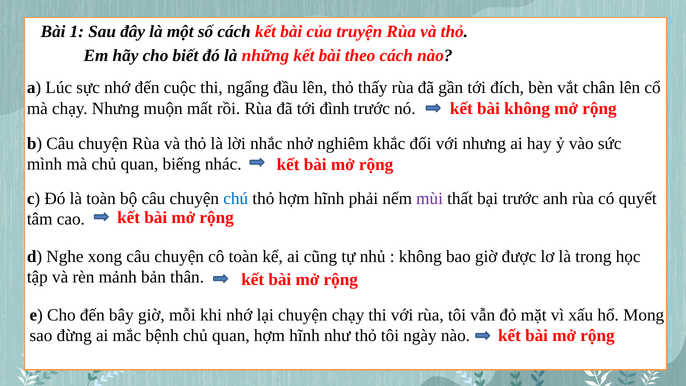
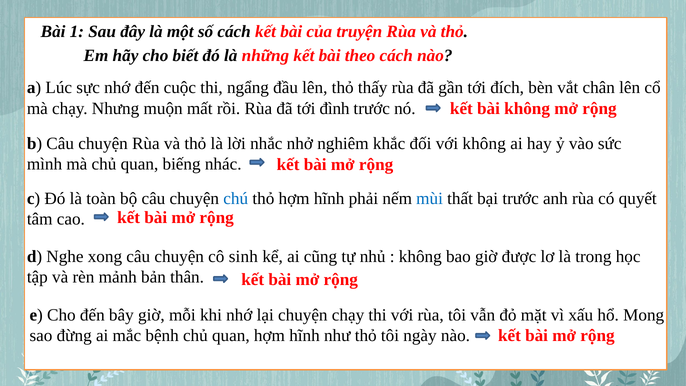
với nhưng: nhưng -> không (484, 144)
mùi colour: purple -> blue (430, 198)
cô toàn: toàn -> sinh (243, 257)
